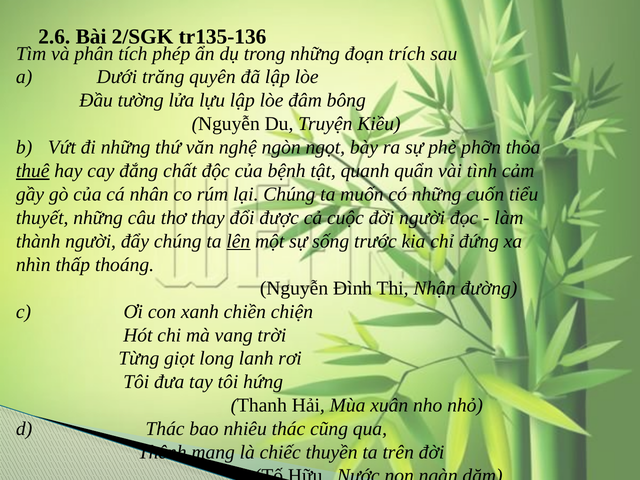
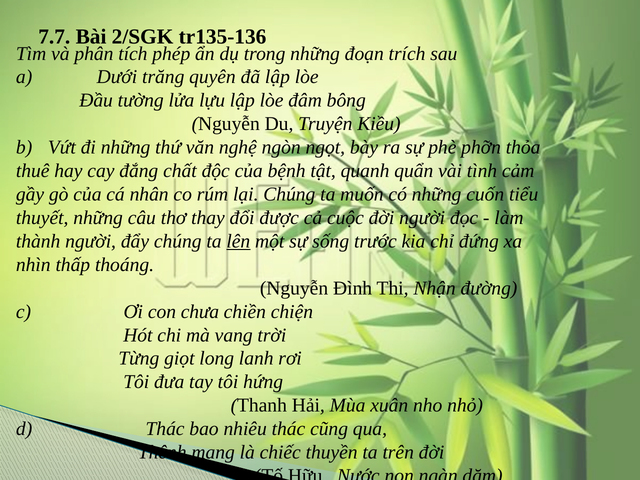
2.6: 2.6 -> 7.7 (54, 37)
thuê underline: present -> none (33, 171)
xanh: xanh -> chưa (200, 312)
